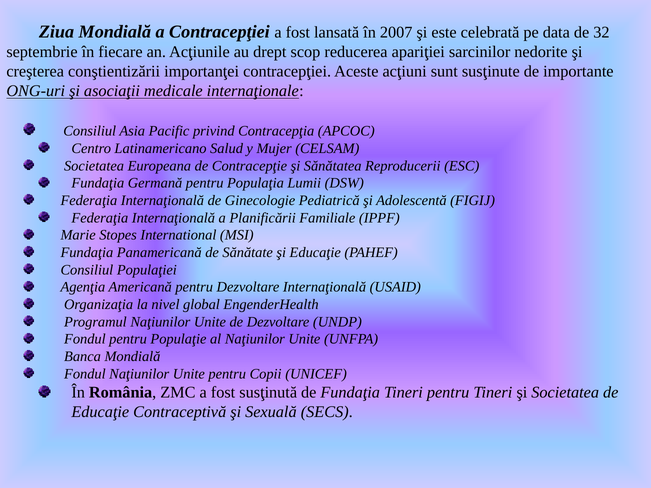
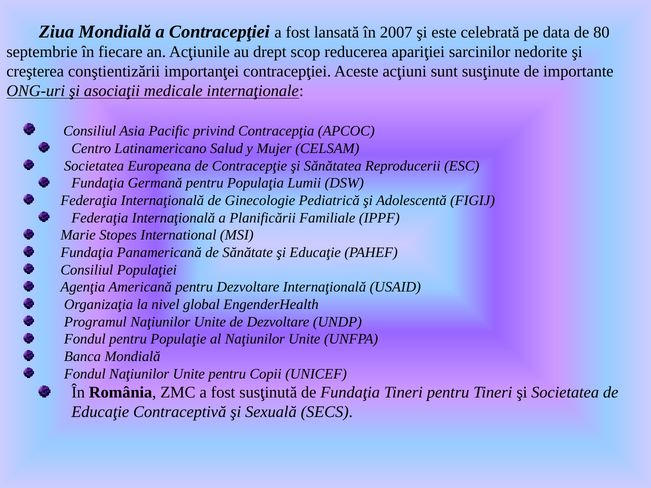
32: 32 -> 80 (601, 32)
